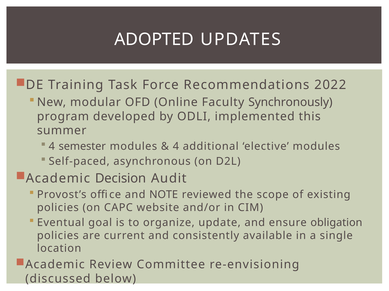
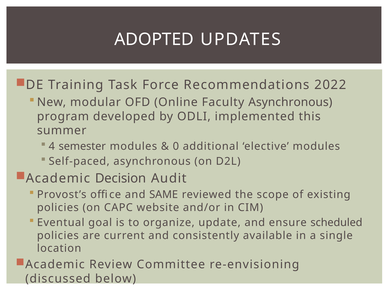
Faculty Synchronously: Synchronously -> Asynchronous (290, 102)
4: 4 -> 0 (176, 147)
NOTE: NOTE -> SAME (164, 195)
obligation: obligation -> scheduled (336, 223)
